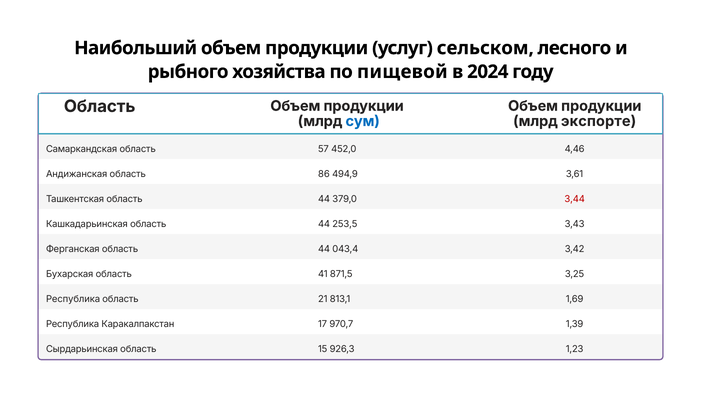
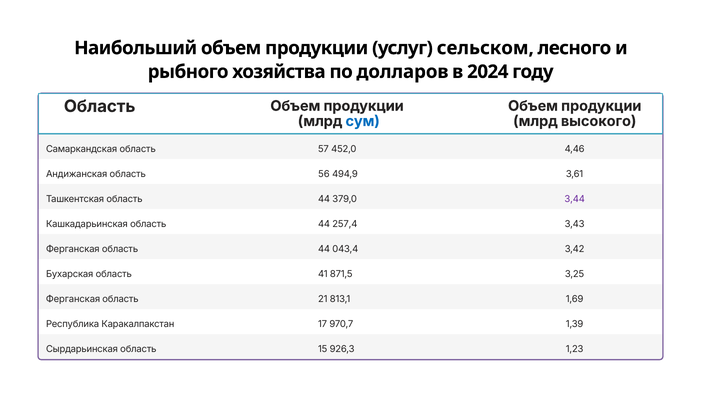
пищевой: пищевой -> долларов (403, 72)
экспорте: экспорте -> высокого (599, 121)
86: 86 -> 56 (324, 174)
3,44 colour: red -> purple (575, 199)
253,5: 253,5 -> 257,4 (345, 224)
Республика: Республика -> Ферганская (73, 300)
